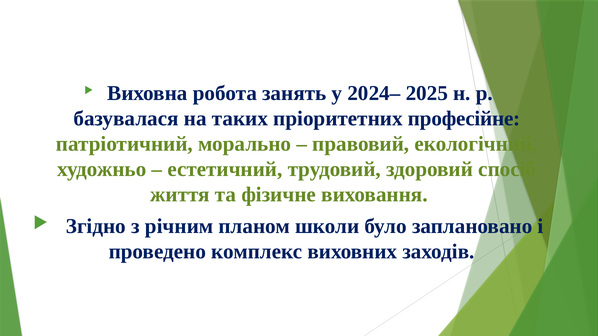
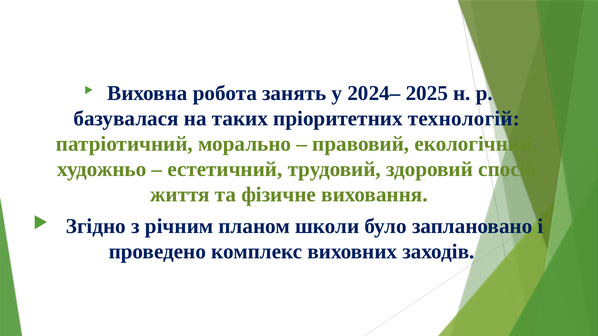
професійне: професійне -> технологій (464, 119)
